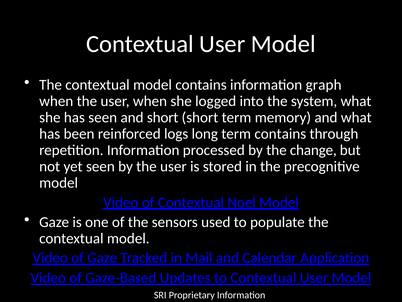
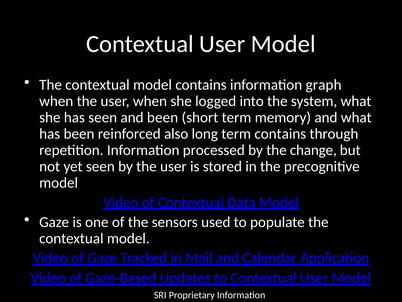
and short: short -> been (163, 117)
logs: logs -> also (176, 134)
Noel: Noel -> Data (242, 202)
